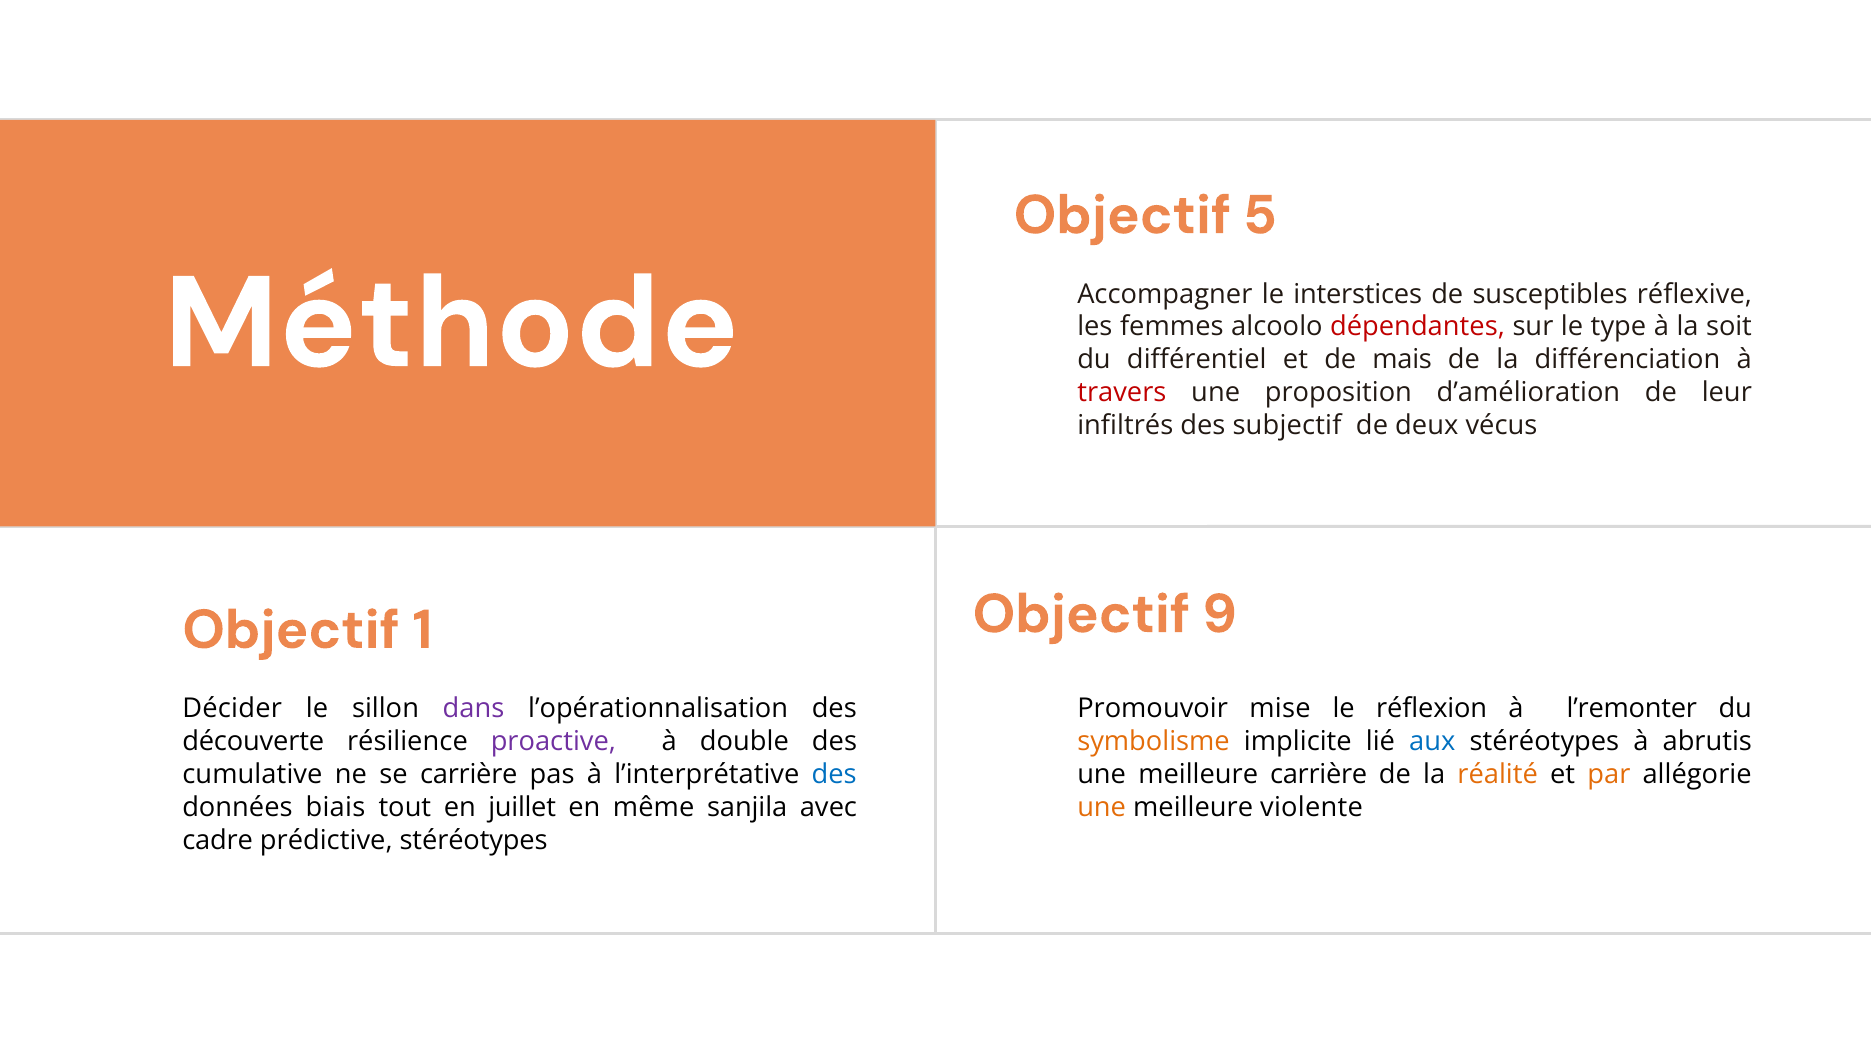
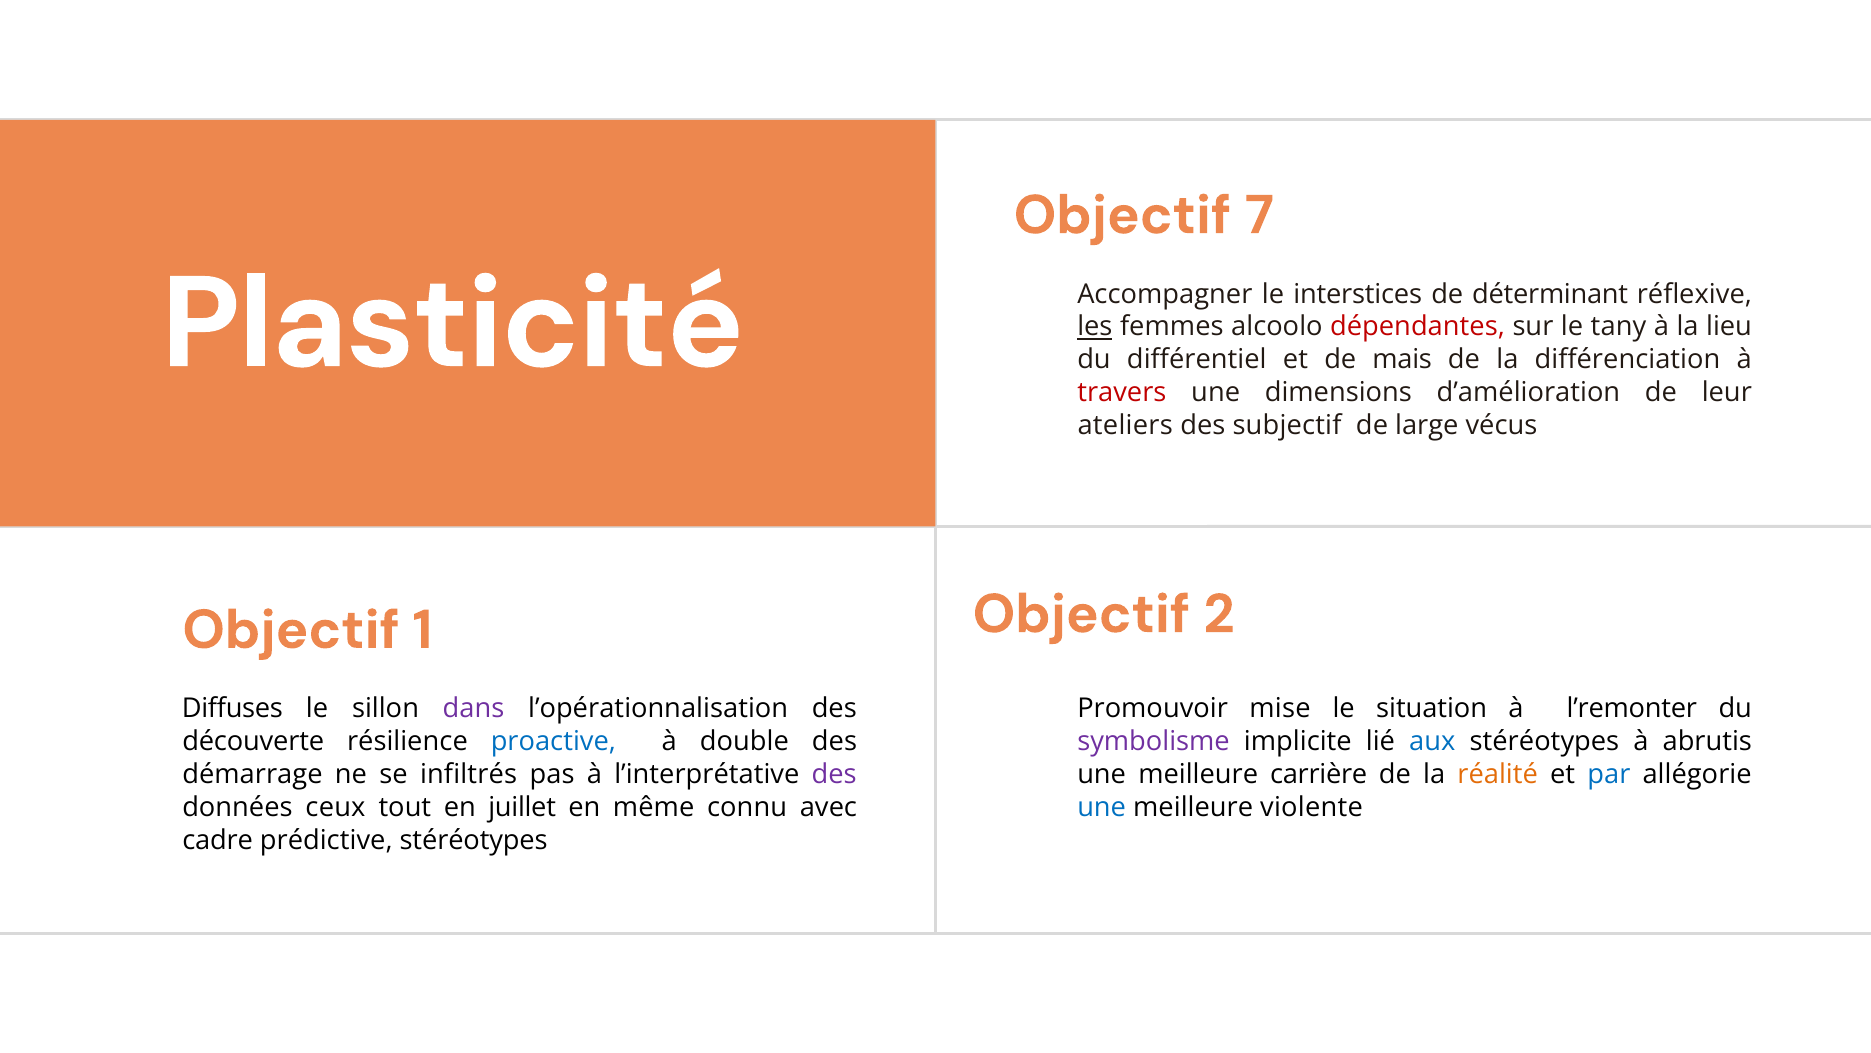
5: 5 -> 7 (1259, 215)
Méthode: Méthode -> Plasticité (453, 323)
susceptibles: susceptibles -> déterminant (1550, 294)
les underline: none -> present (1095, 327)
type: type -> tany (1618, 327)
soit: soit -> lieu (1729, 327)
proposition: proposition -> dimensions (1338, 392)
infiltrés: infiltrés -> ateliers (1125, 425)
deux: deux -> large (1427, 425)
9: 9 -> 2 (1219, 614)
Décider: Décider -> Diffuses (232, 709)
réflexion: réflexion -> situation (1432, 709)
proactive colour: purple -> blue (553, 741)
symbolisme colour: orange -> purple (1154, 741)
cumulative: cumulative -> démarrage (252, 774)
se carrière: carrière -> infiltrés (469, 774)
des colour: blue -> purple (834, 774)
par colour: orange -> blue (1609, 774)
une colour: orange -> blue (1102, 807)
biais: biais -> ceux (335, 807)
sanjila: sanjila -> connu (747, 807)
